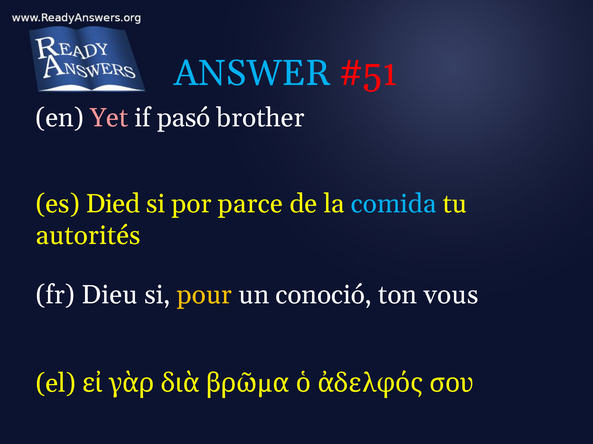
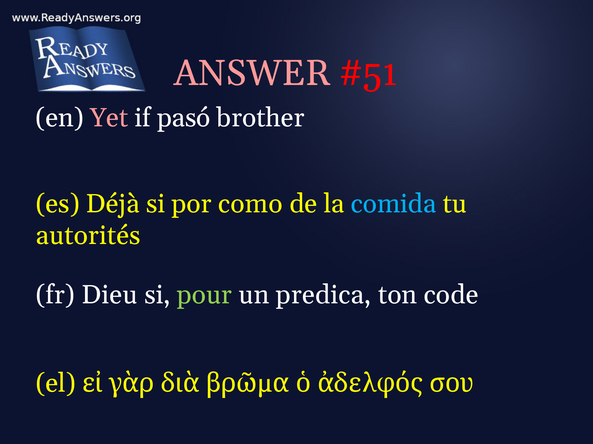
ANSWER colour: light blue -> pink (252, 73)
Died: Died -> Déjà (113, 204)
parce: parce -> como (250, 204)
pour colour: yellow -> light green (204, 295)
conoció: conoció -> predica (324, 295)
vous: vous -> code (451, 295)
